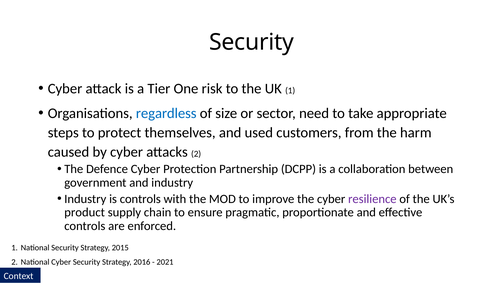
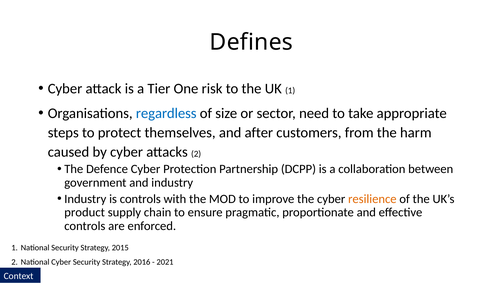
Security: Security -> Defines (251, 42)
used: used -> after (259, 133)
resilience colour: purple -> orange (372, 199)
